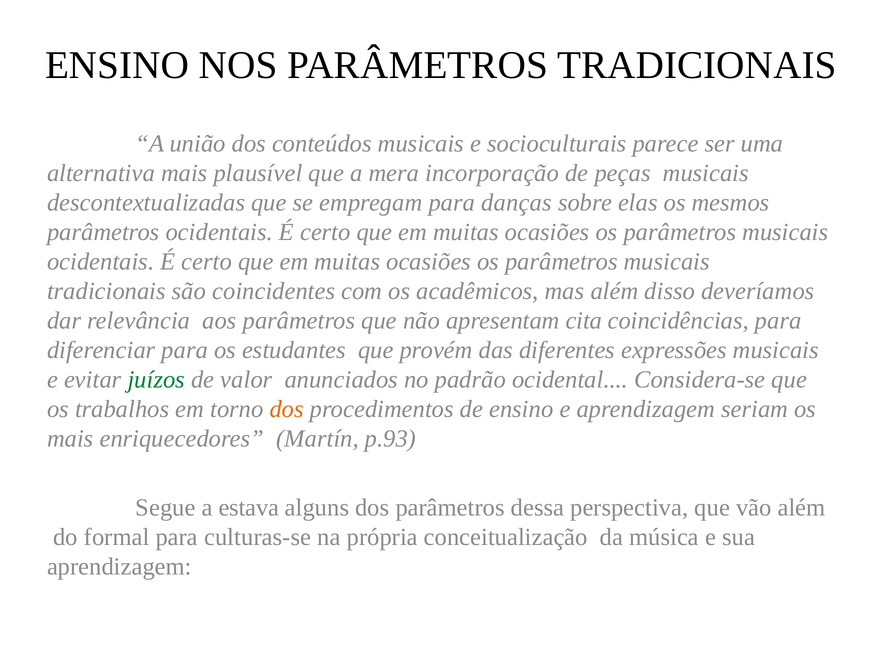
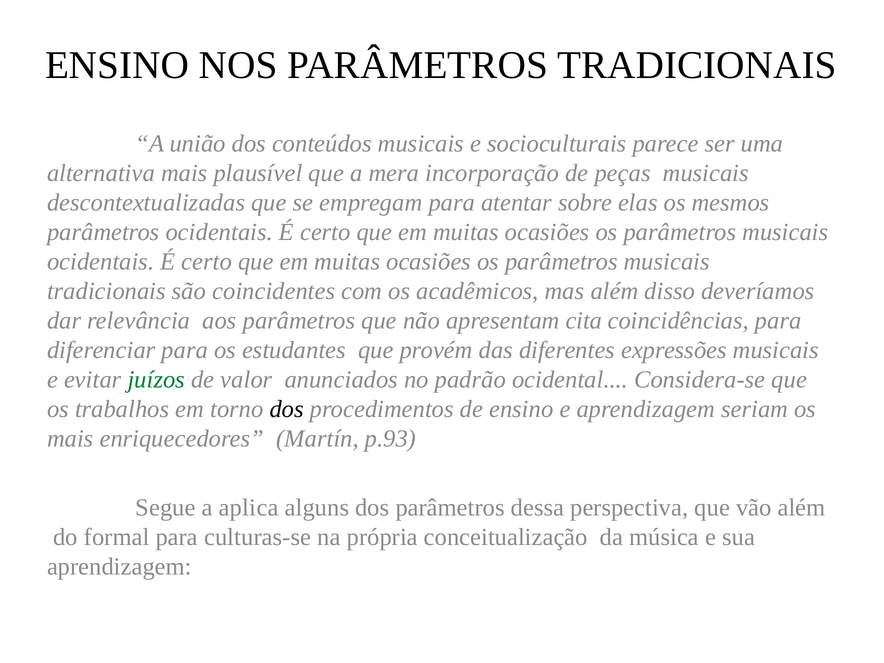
danças: danças -> atentar (517, 203)
dos colour: orange -> black (287, 409)
estava: estava -> aplica (249, 508)
